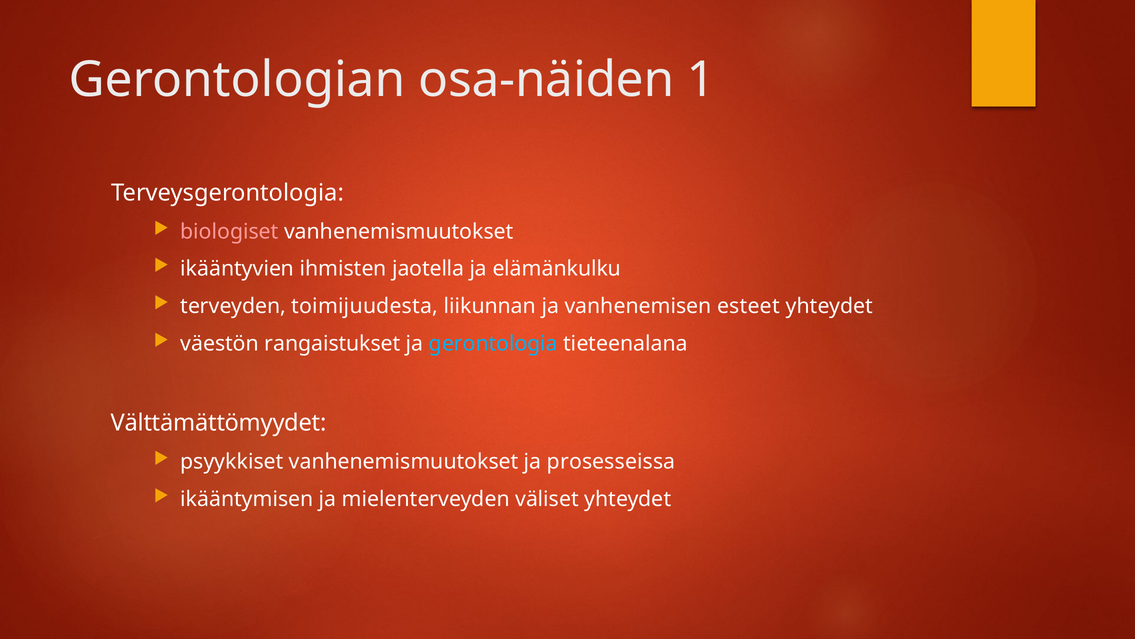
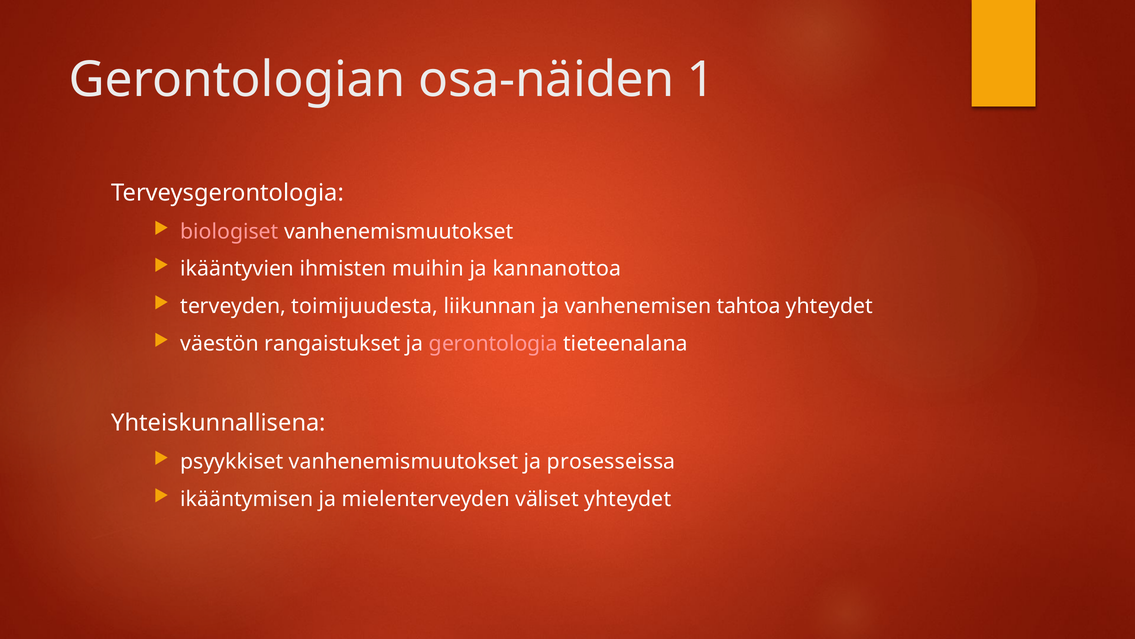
jaotella: jaotella -> muihin (428, 269)
elämänkulku: elämänkulku -> kannanottoa (557, 269)
esteet: esteet -> tahtoa (749, 306)
gerontologia colour: light blue -> pink (493, 343)
Välttämättömyydet: Välttämättömyydet -> Yhteiskunnallisena (219, 423)
